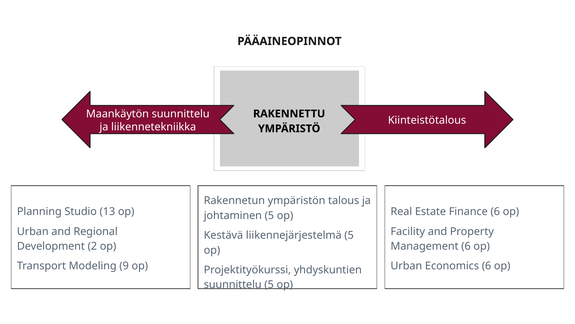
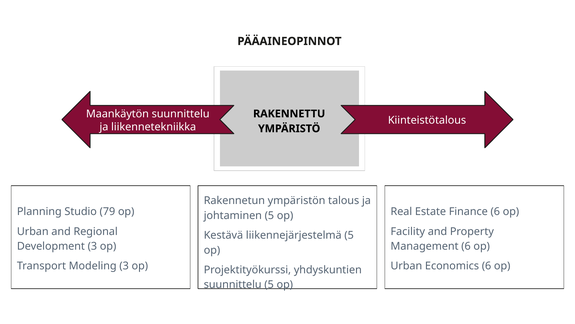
13: 13 -> 79 (107, 211)
Development 2: 2 -> 3 (92, 246)
Modeling 9: 9 -> 3 (124, 266)
